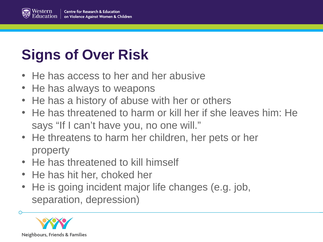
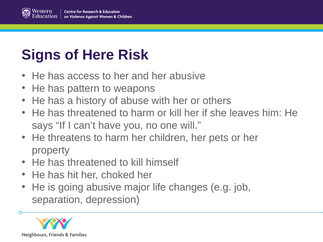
Over: Over -> Here (98, 55)
always: always -> pattern (83, 88)
going incident: incident -> abusive (104, 187)
